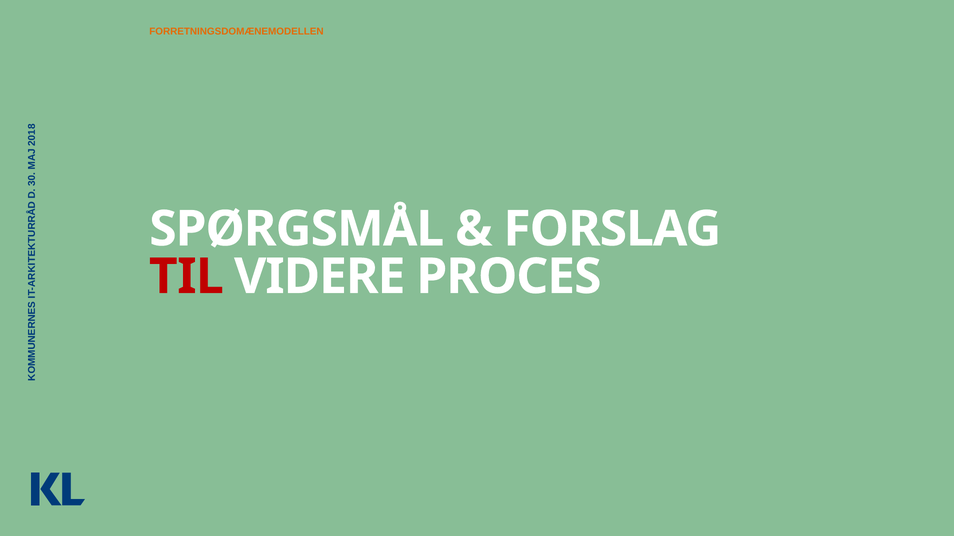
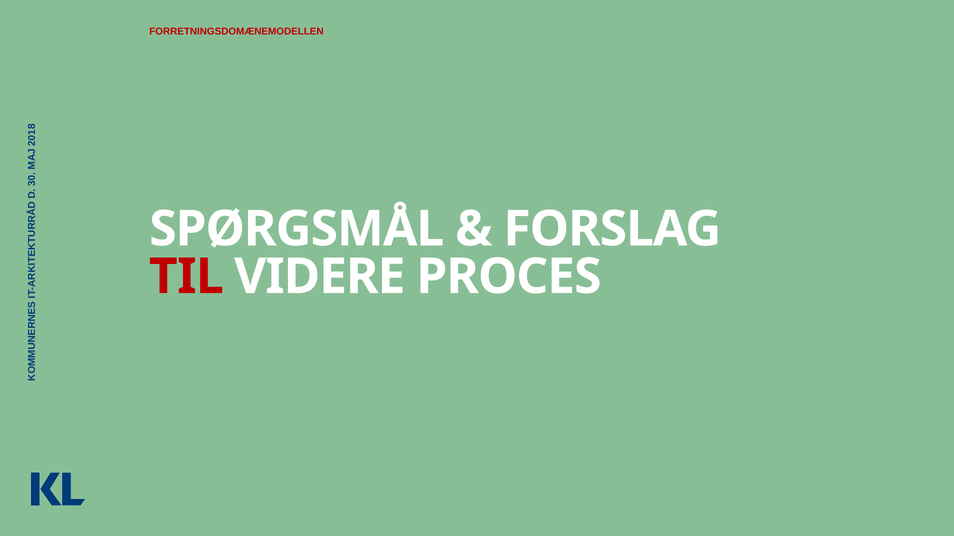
FORRETNINGSDOMÆNEMODELLEN colour: orange -> red (236, 32)
